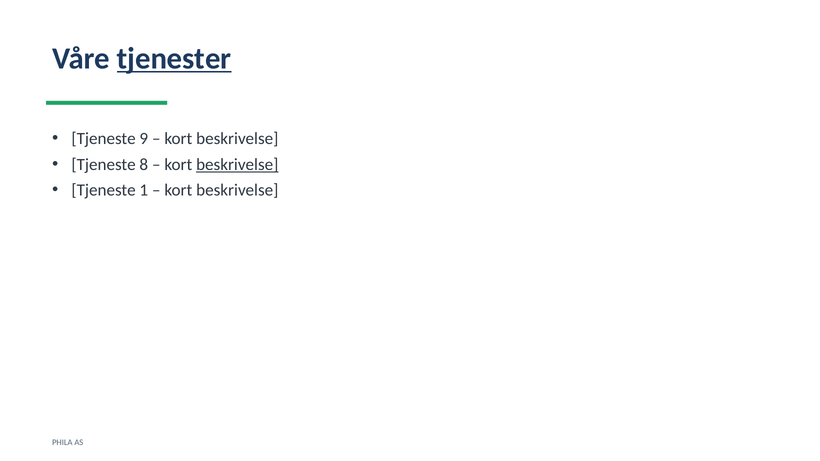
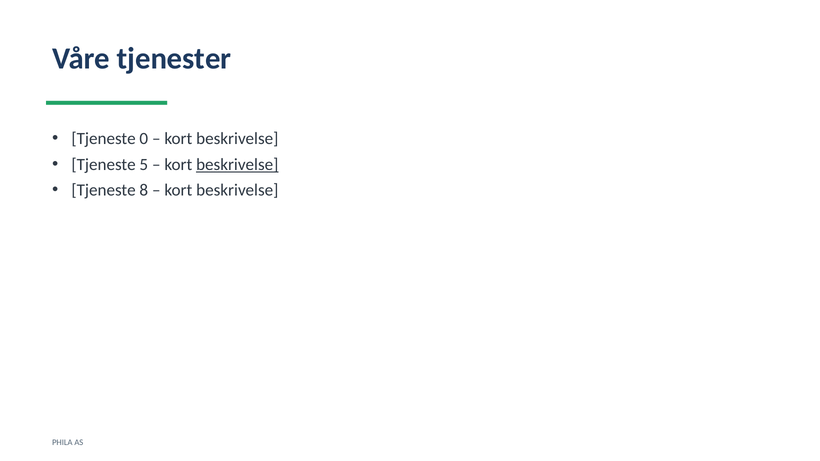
tjenester underline: present -> none (174, 59)
9: 9 -> 0 (144, 139)
8: 8 -> 5 (144, 165)
1: 1 -> 8 (144, 190)
